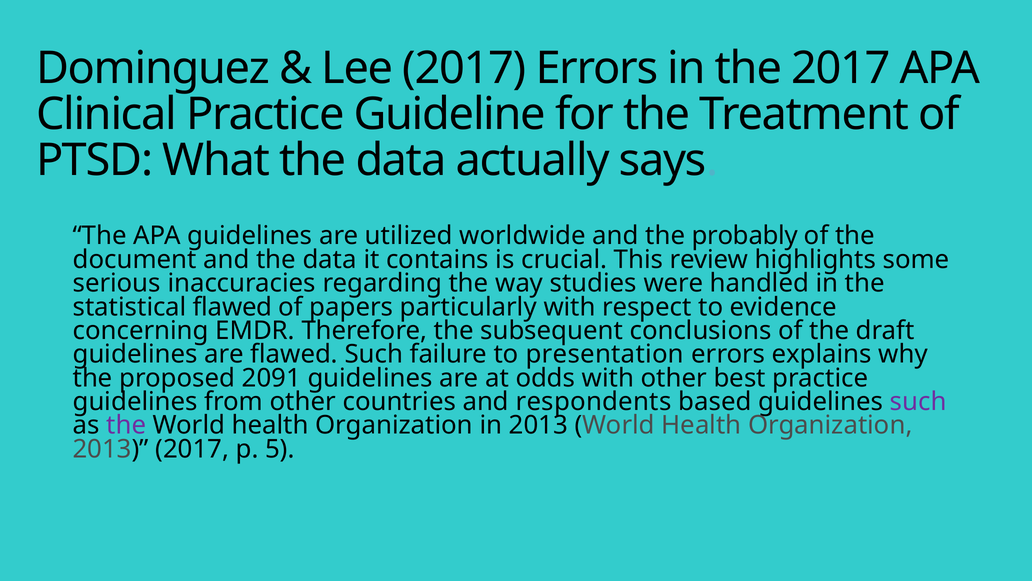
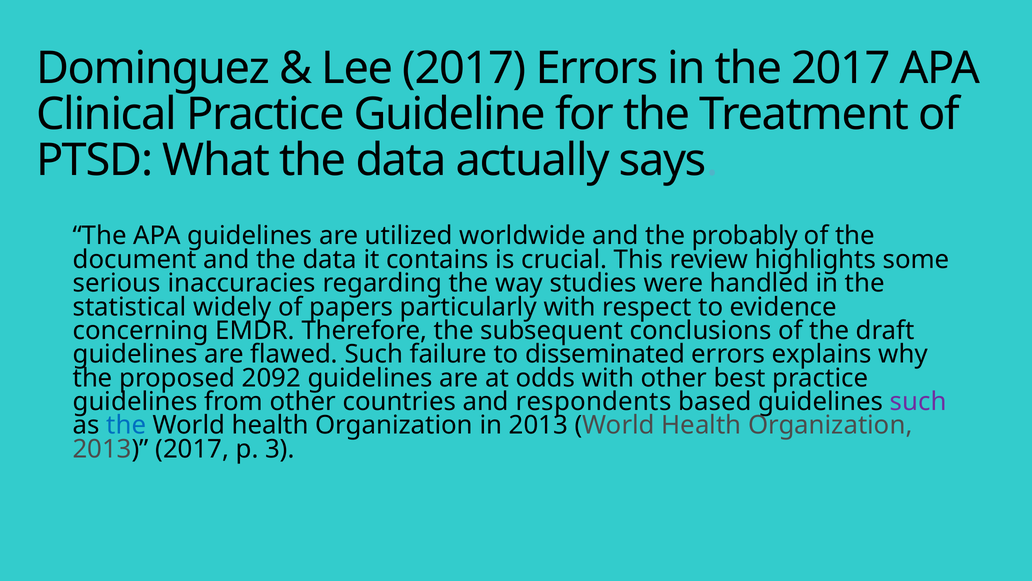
statistical flawed: flawed -> widely (232, 307)
presentation: presentation -> disseminated (605, 354)
2091: 2091 -> 2092 (271, 378)
the colour: purple -> blue (126, 425)
5: 5 -> 3 (280, 449)
